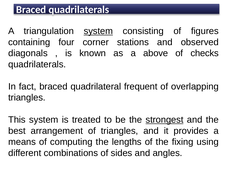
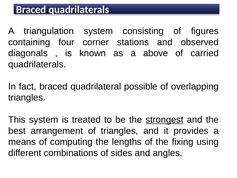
system underline: present -> none (98, 31)
checks: checks -> carried (205, 53)
frequent: frequent -> possible (141, 86)
